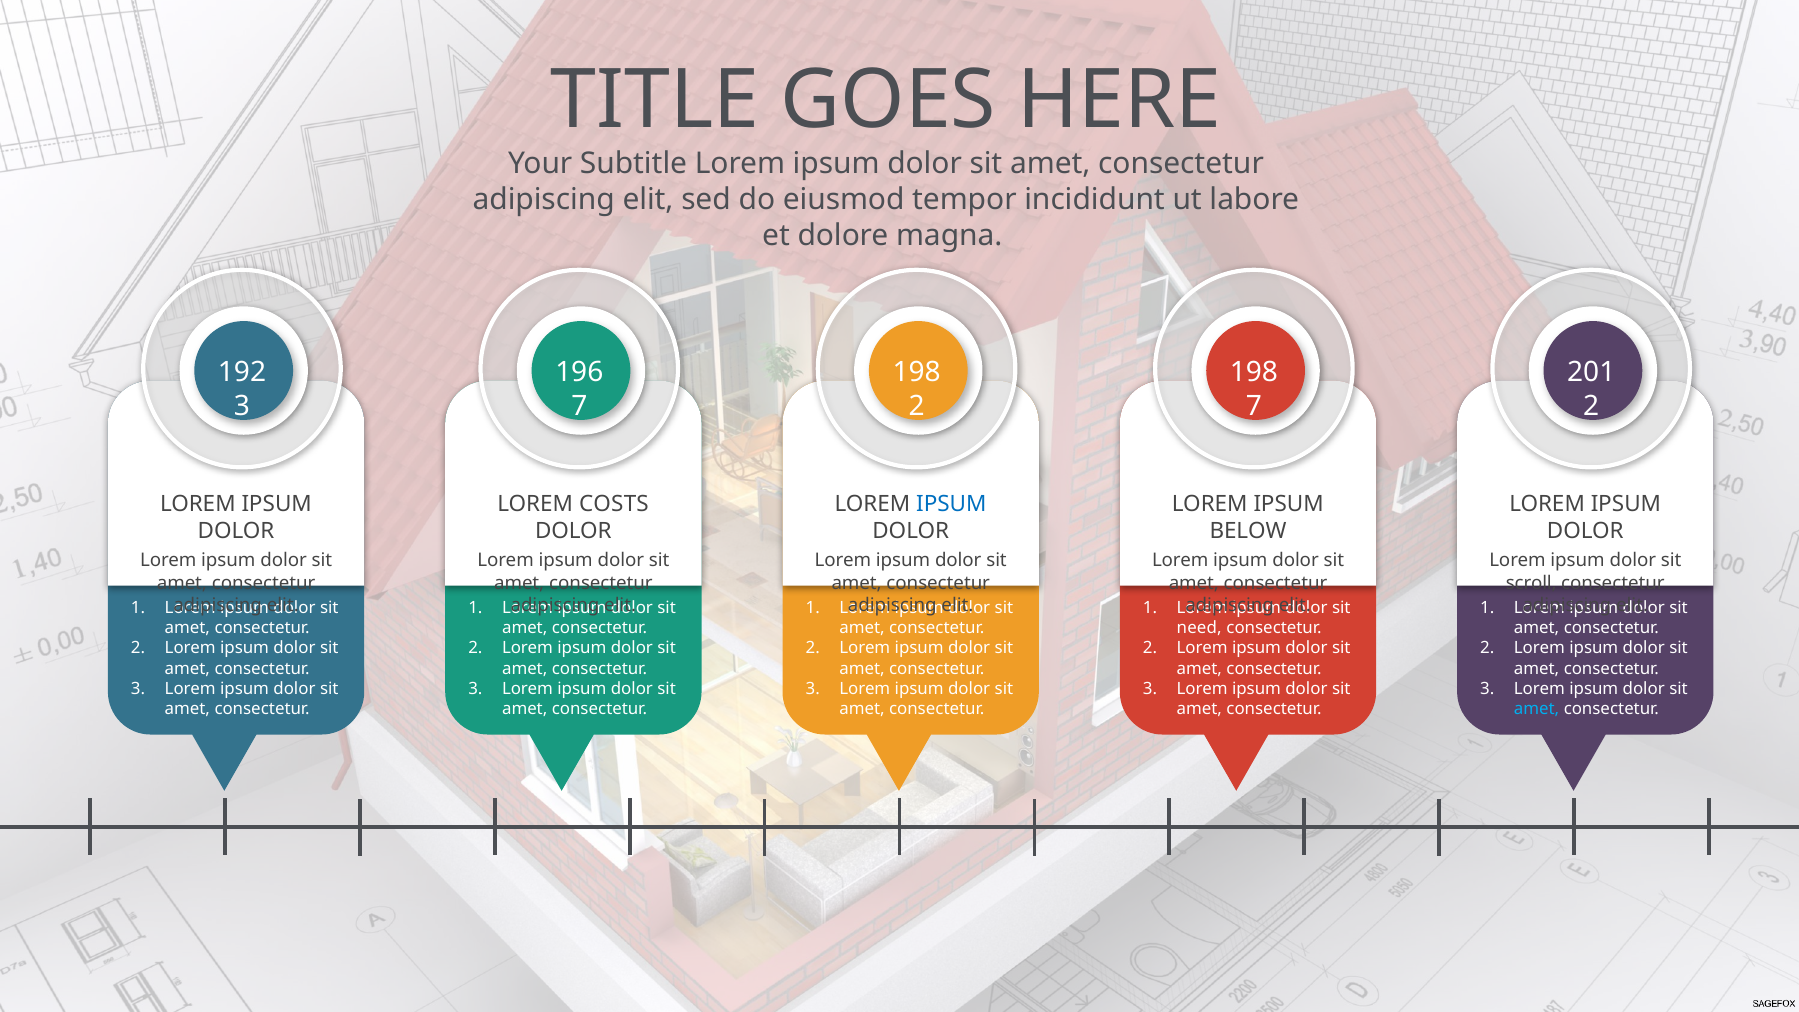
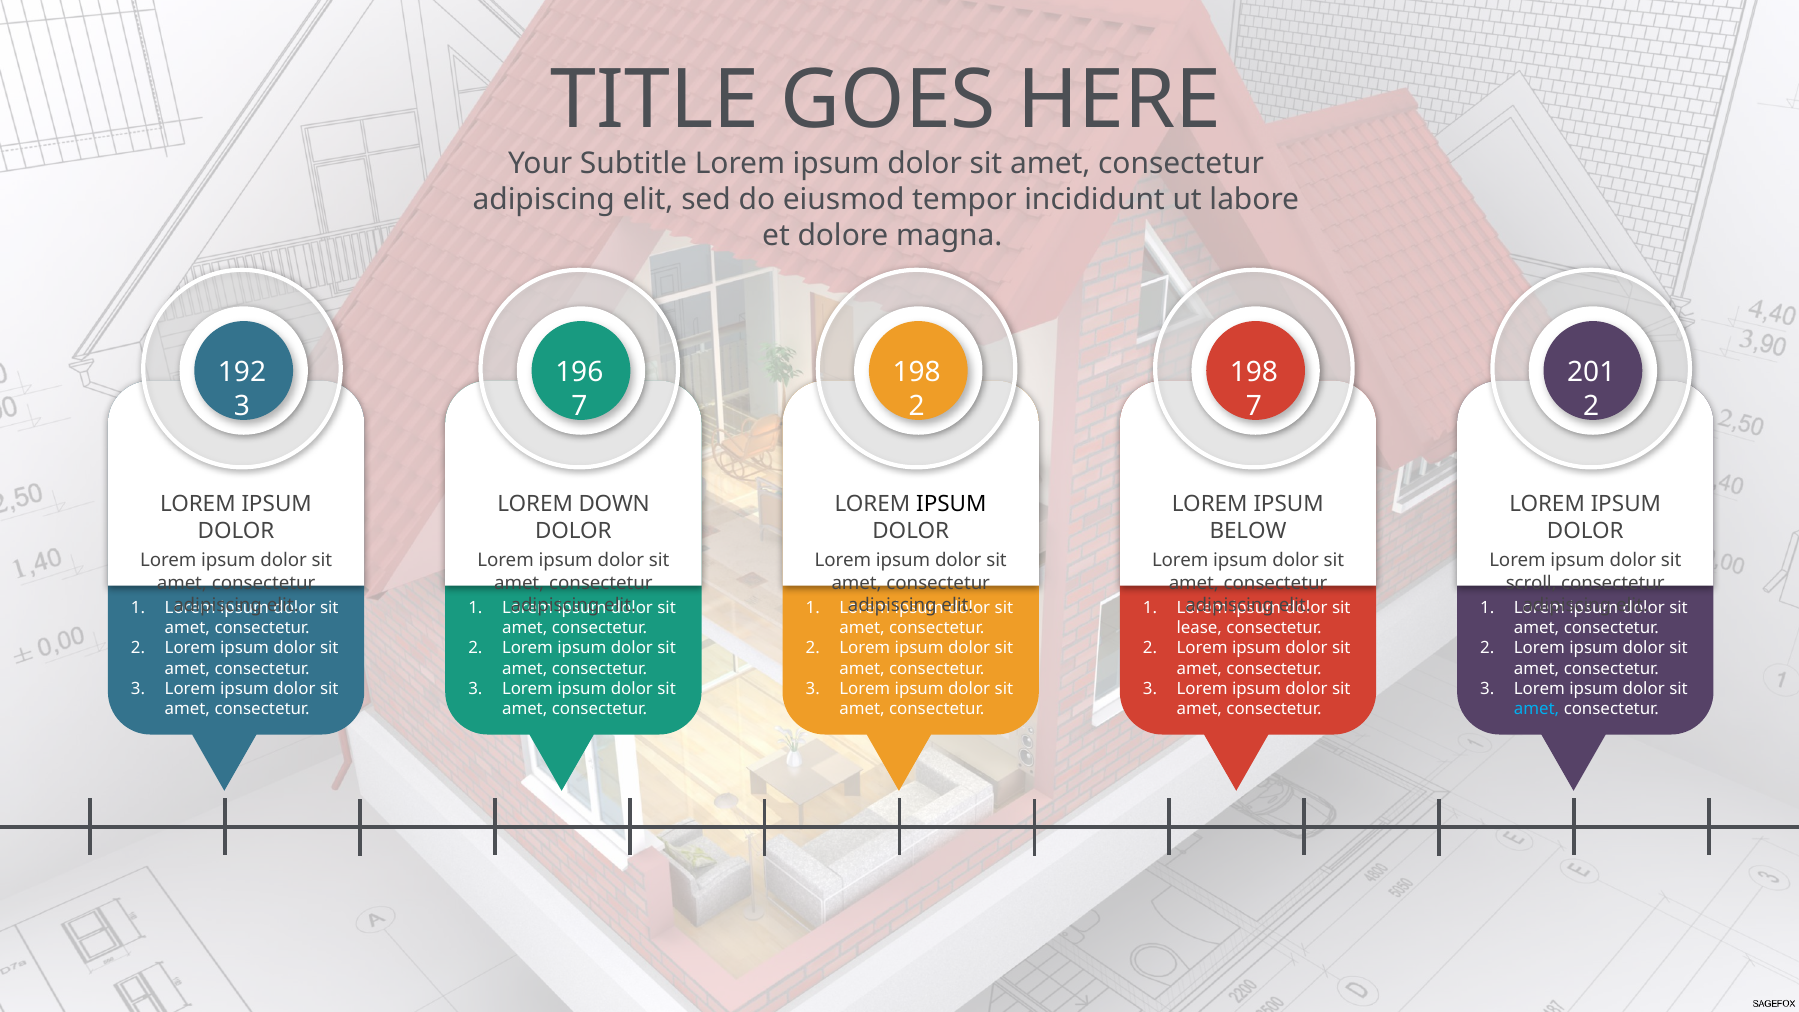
COSTS: COSTS -> DOWN (614, 504)
IPSUM colour: blue -> black (951, 504)
need: need -> lease (1199, 628)
